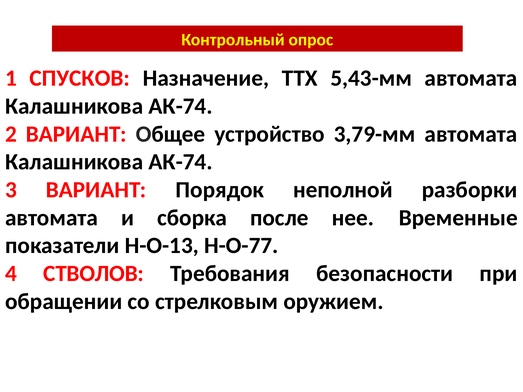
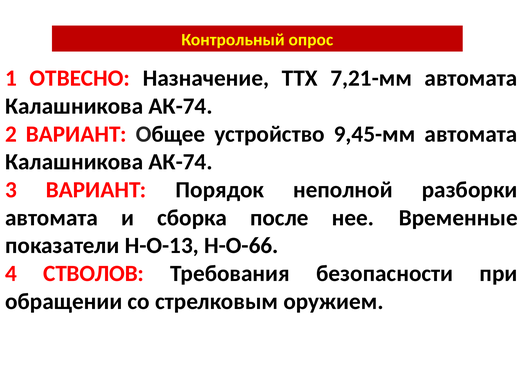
СПУСКОВ: СПУСКОВ -> ОТВЕСНО (80, 78)
5,43-мм: 5,43-мм -> 7,21-мм (371, 78)
3,79-мм: 3,79-мм -> 9,45-мм (375, 134)
Н-О-77: Н-О-77 -> Н-О-66 (241, 246)
